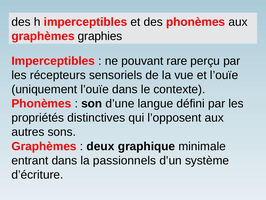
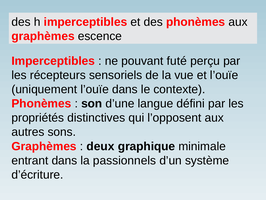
graphies: graphies -> escence (100, 36)
rare: rare -> futé (177, 61)
